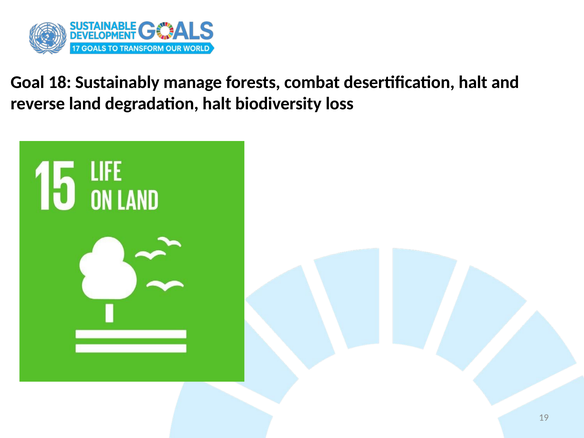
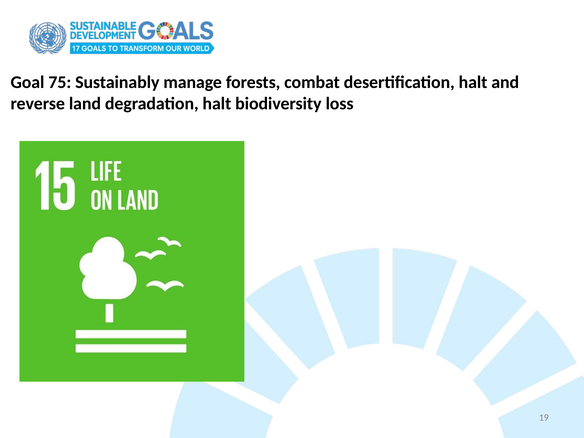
18: 18 -> 75 (60, 82)
